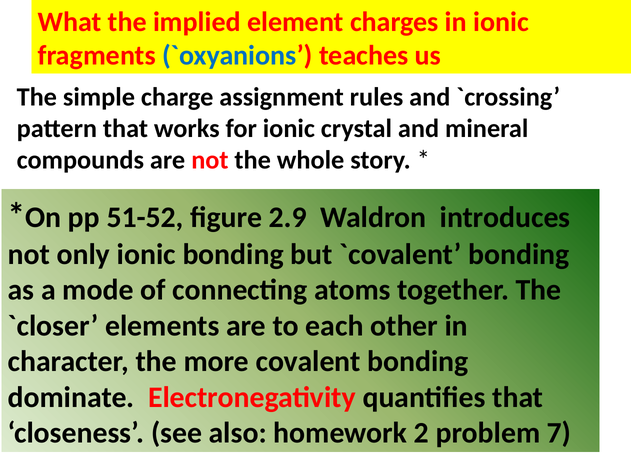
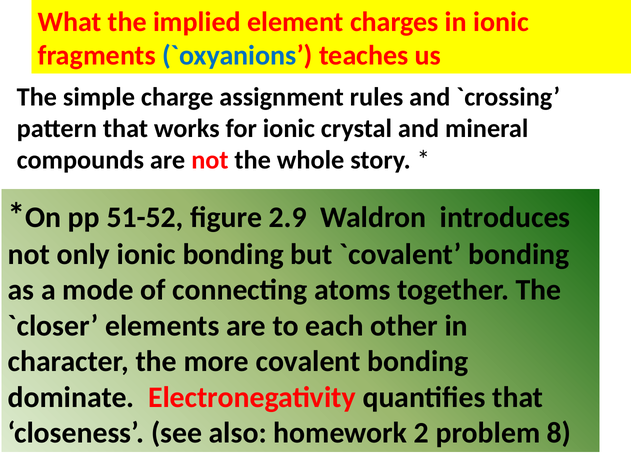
7: 7 -> 8 (559, 433)
